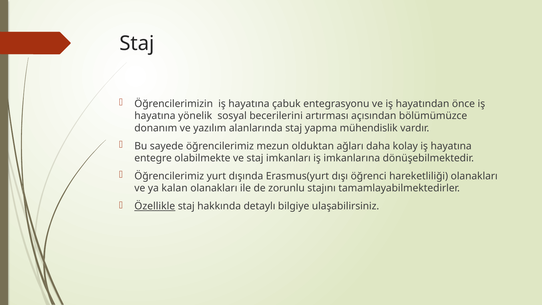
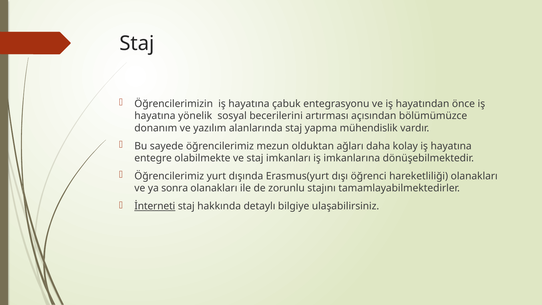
kalan: kalan -> sonra (175, 188)
Özellikle: Özellikle -> İnterneti (155, 206)
